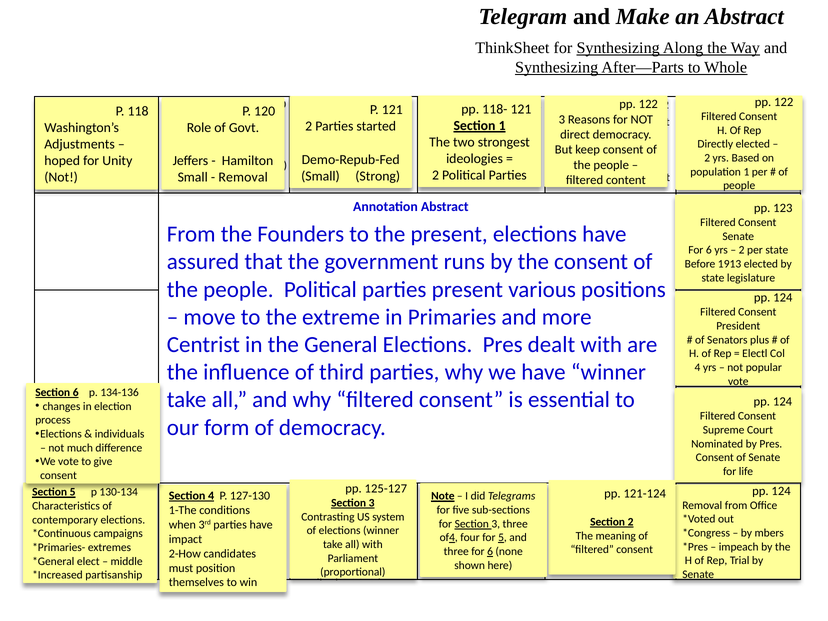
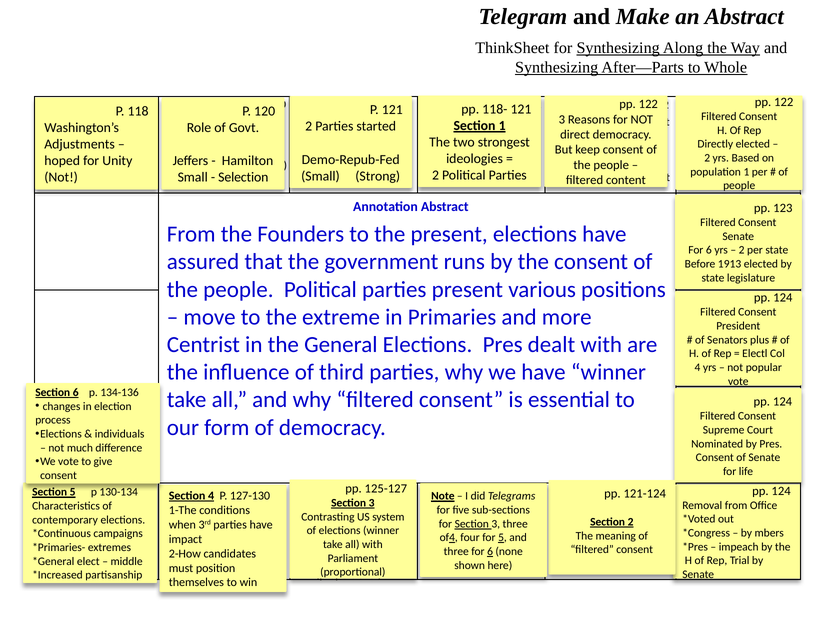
Removal: Removal -> Selection (243, 177)
